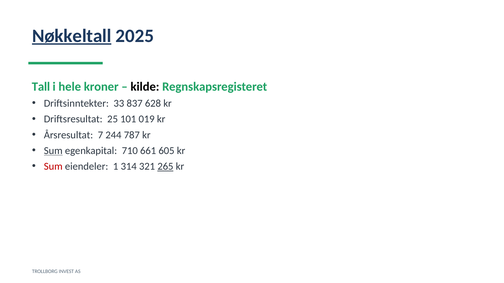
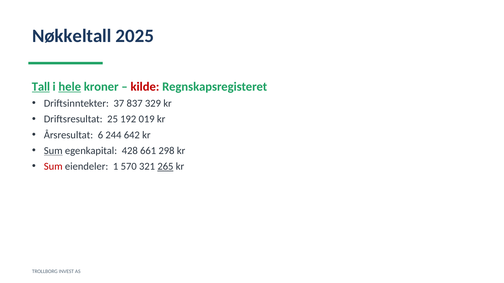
Nøkkeltall underline: present -> none (72, 36)
Tall underline: none -> present (41, 87)
hele underline: none -> present (70, 87)
kilde colour: black -> red (145, 87)
33: 33 -> 37 (119, 104)
628: 628 -> 329 (153, 104)
101: 101 -> 192 (128, 119)
7: 7 -> 6 (100, 135)
787: 787 -> 642 (132, 135)
710: 710 -> 428 (130, 151)
605: 605 -> 298 (166, 151)
314: 314 -> 570 (129, 167)
